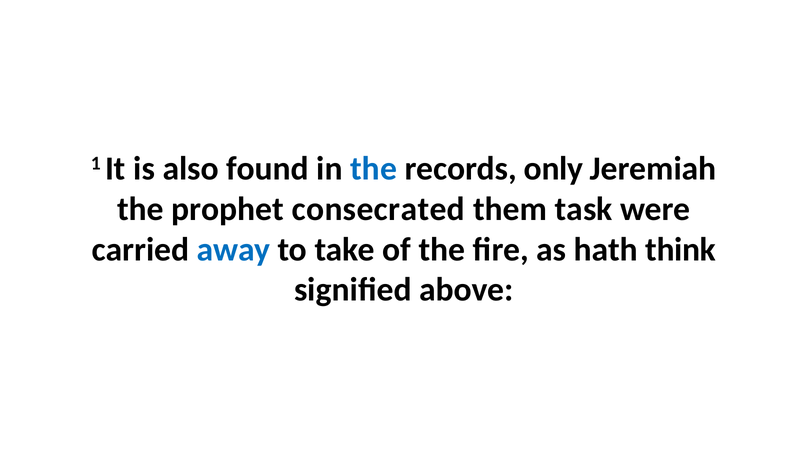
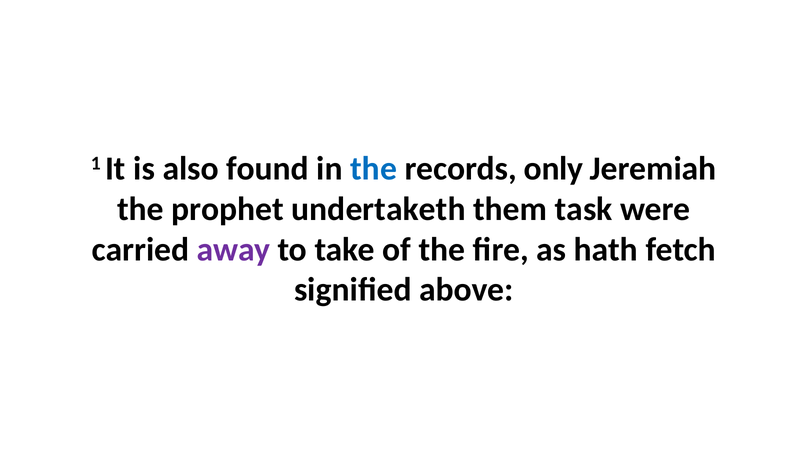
consecrated: consecrated -> undertaketh (378, 209)
away colour: blue -> purple (234, 250)
think: think -> fetch (681, 250)
